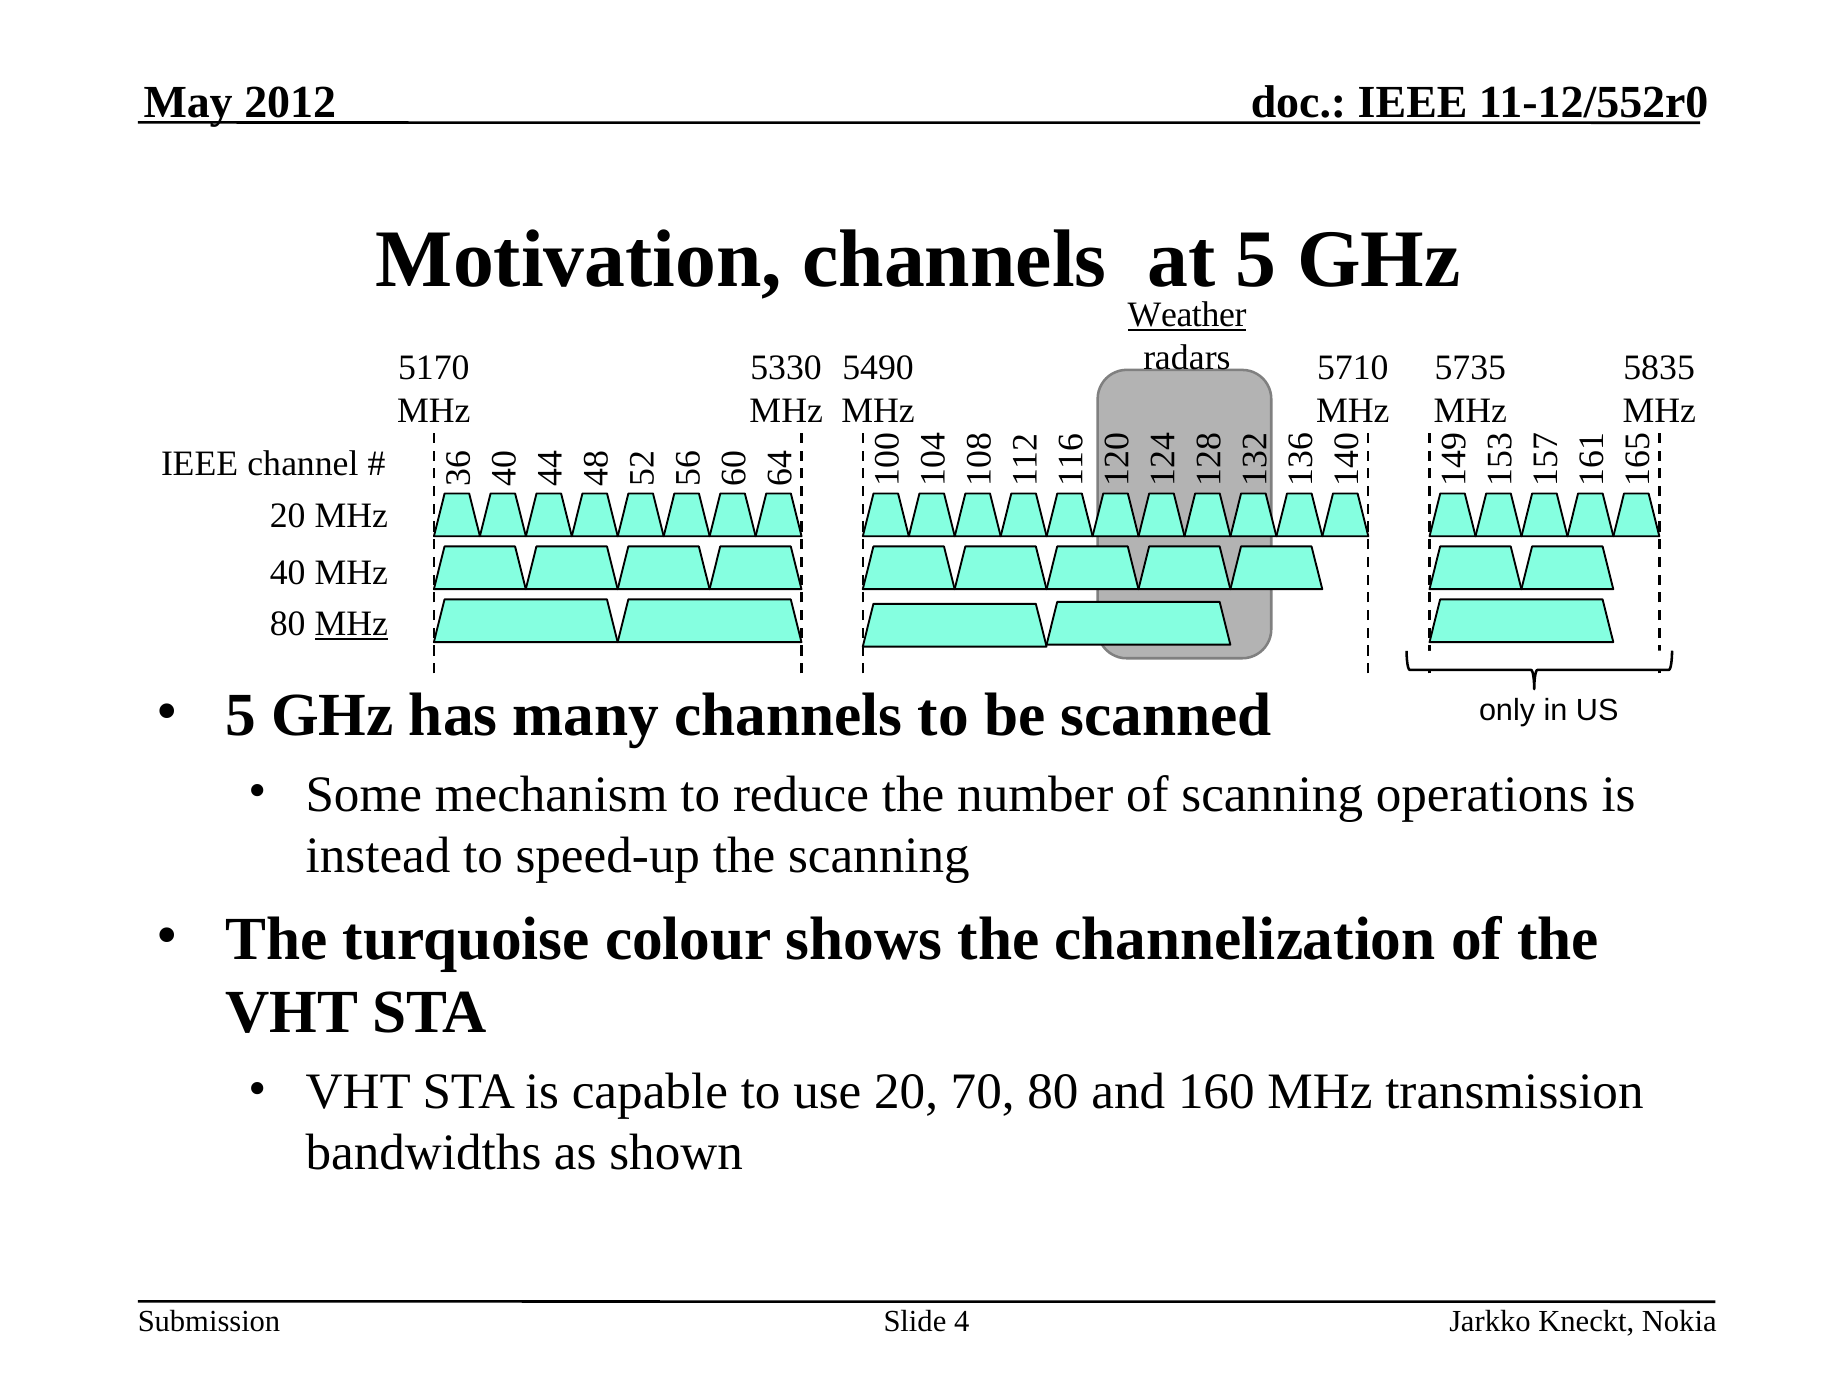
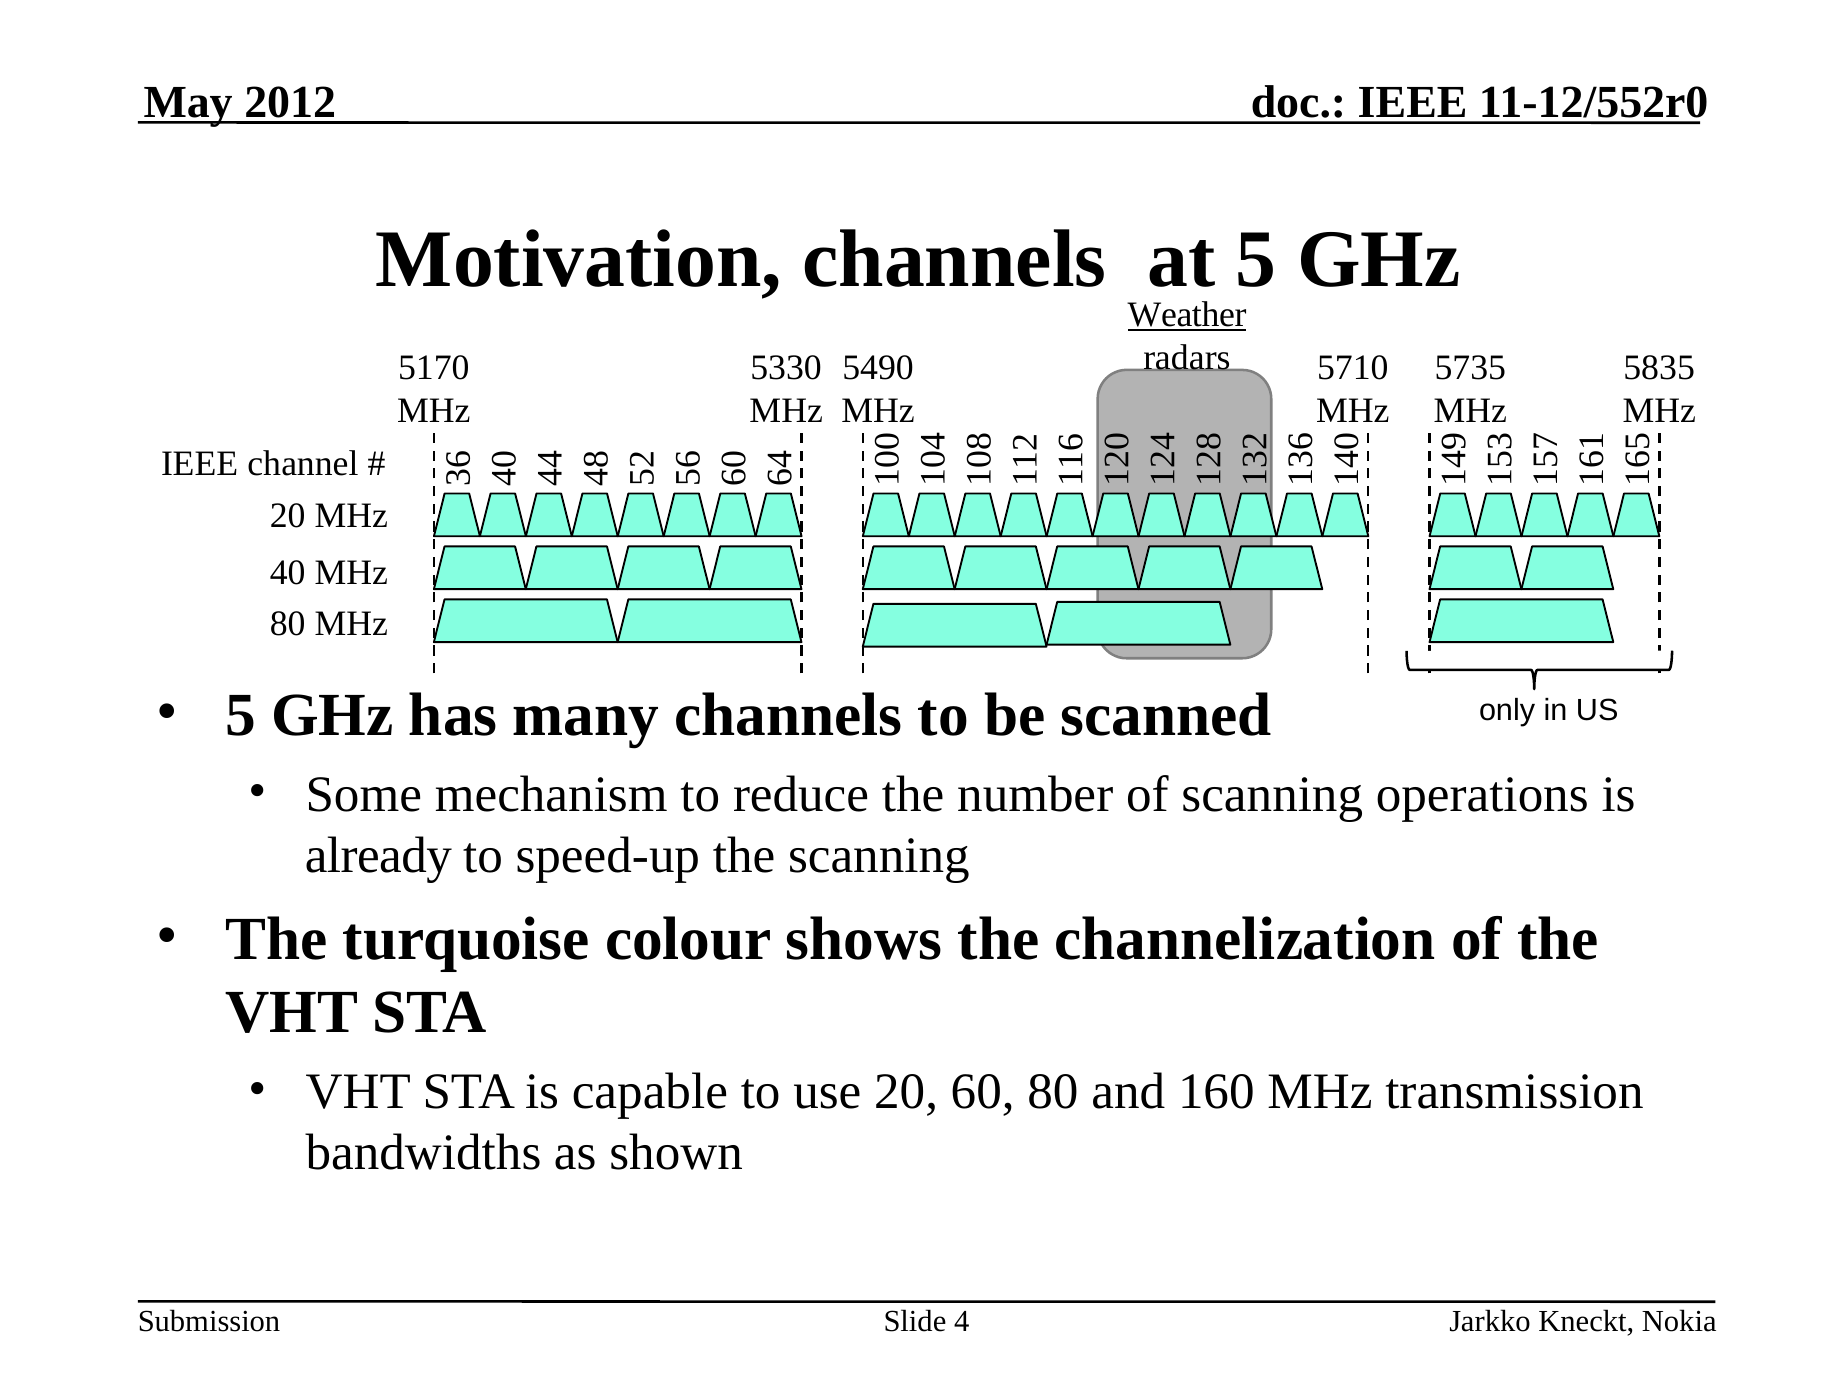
MHz underline: present -> none (351, 624)
instead: instead -> already (378, 856)
70: 70 -> 60 (983, 1092)
